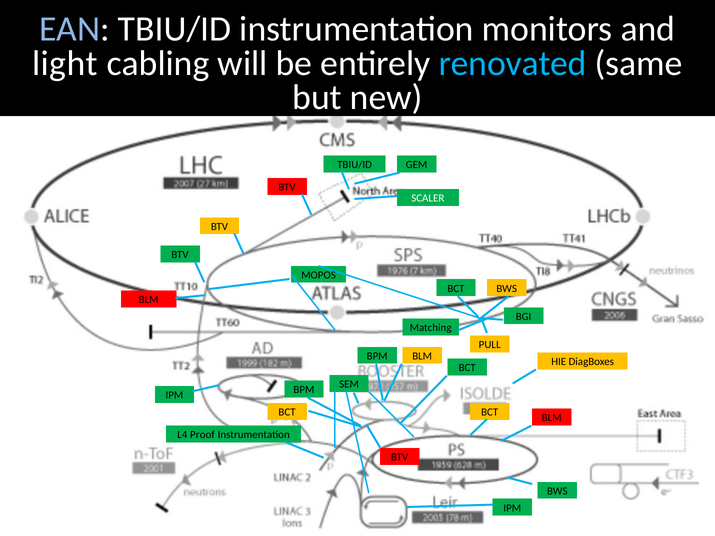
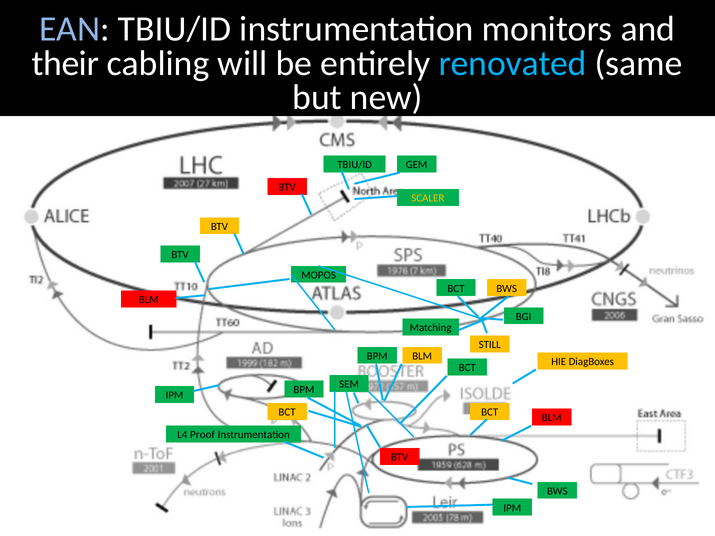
light: light -> their (65, 63)
SCALER colour: white -> yellow (428, 198)
PULL: PULL -> STILL (490, 345)
